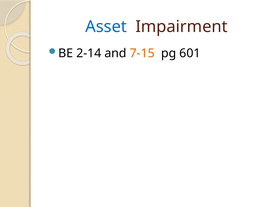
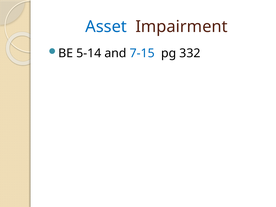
2-14: 2-14 -> 5-14 (89, 53)
7-15 colour: orange -> blue (142, 53)
601: 601 -> 332 (190, 53)
